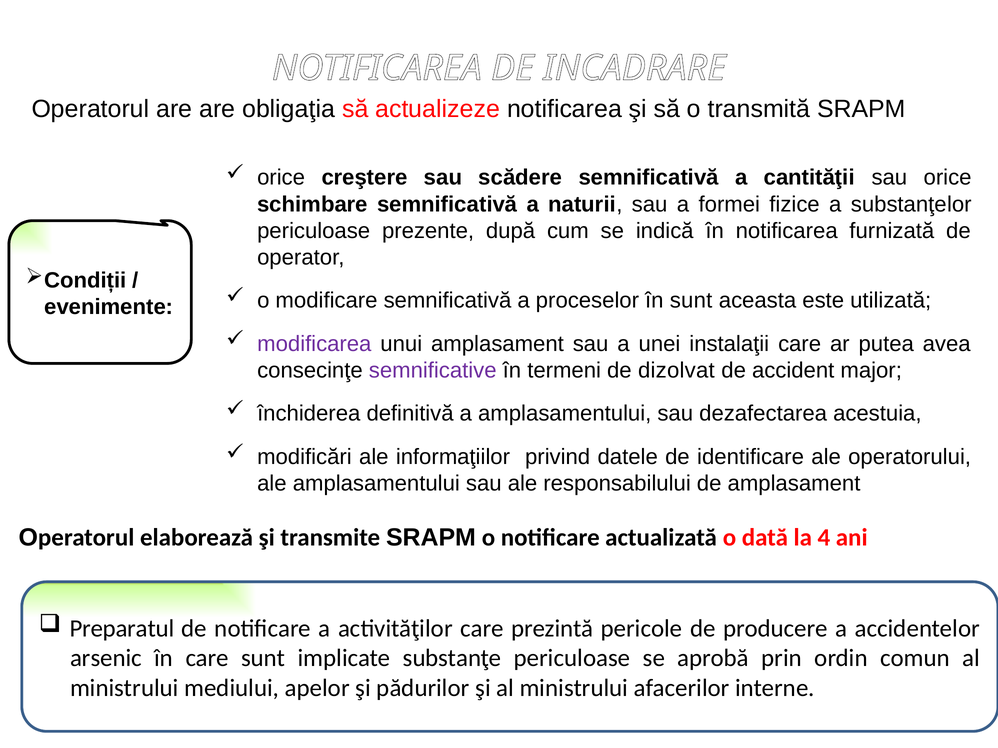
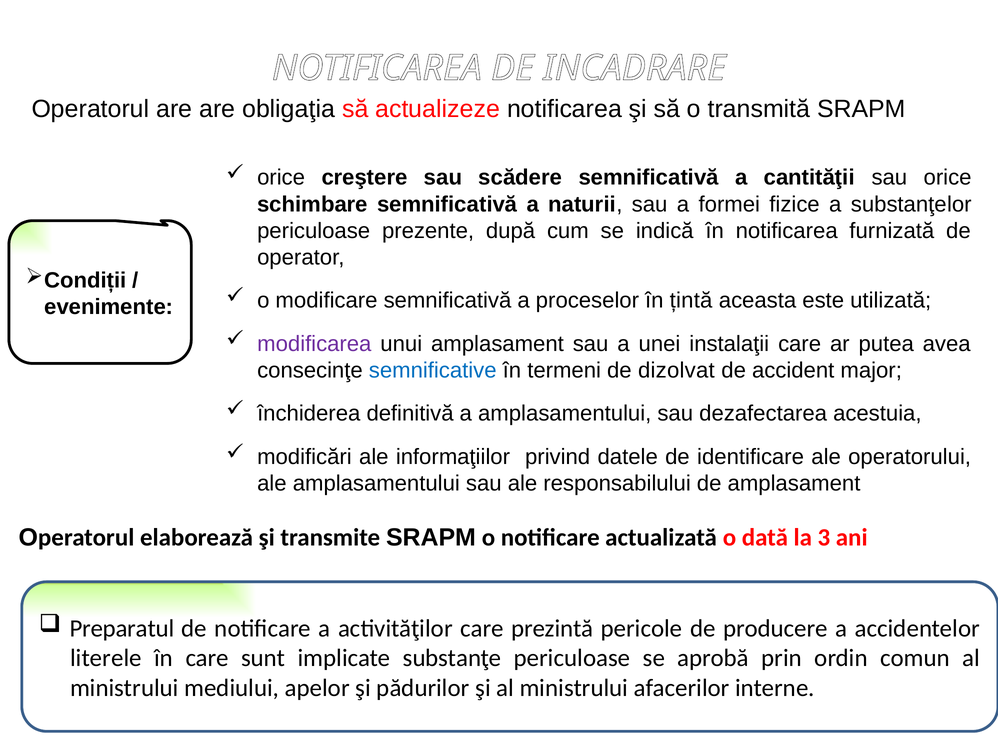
în sunt: sunt -> țintă (691, 301)
semnificative colour: purple -> blue (433, 371)
4: 4 -> 3 (824, 538)
arsenic: arsenic -> literele (106, 659)
